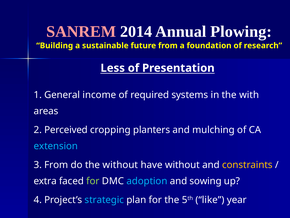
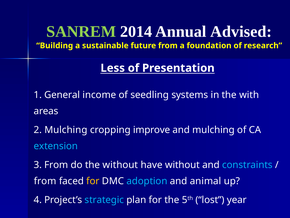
SANREM colour: pink -> light green (81, 32)
Plowing: Plowing -> Advised (241, 32)
required: required -> seedling (150, 95)
Perceived: Perceived -> Mulching (66, 130)
planters: planters -> improve (152, 130)
constraints colour: yellow -> light blue (247, 164)
extra: extra -> from (45, 181)
for colour: light green -> yellow (93, 181)
sowing: sowing -> animal (205, 181)
like: like -> lost (210, 199)
